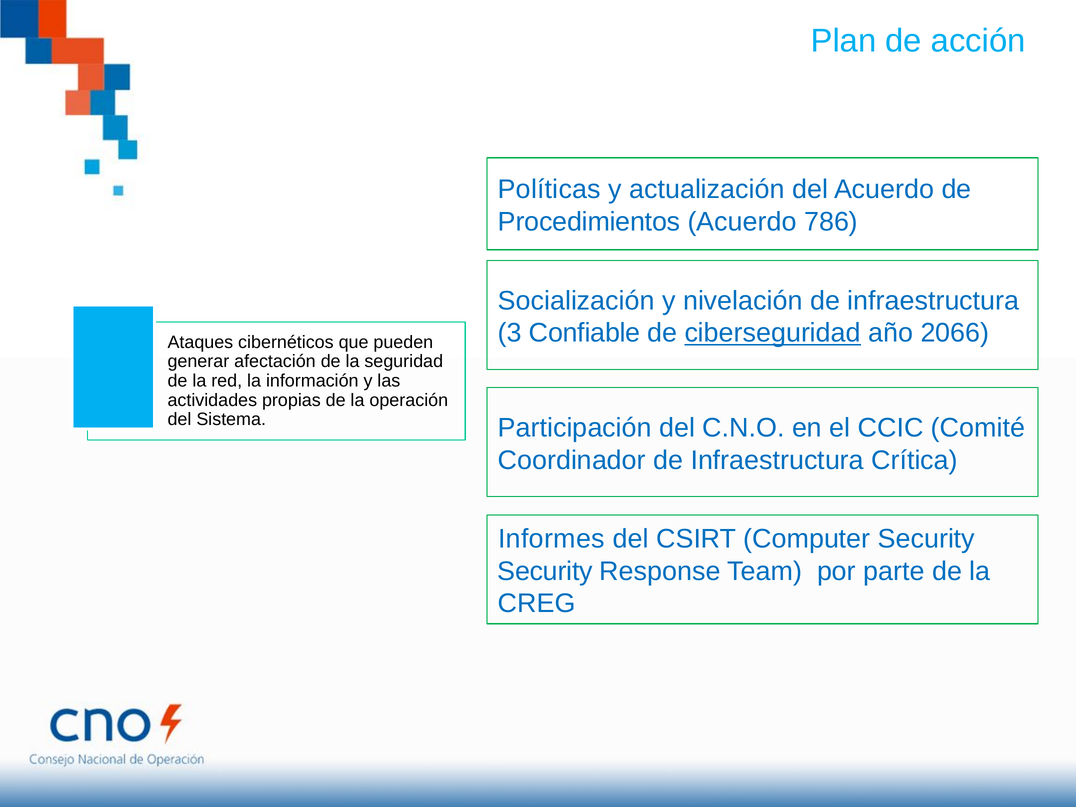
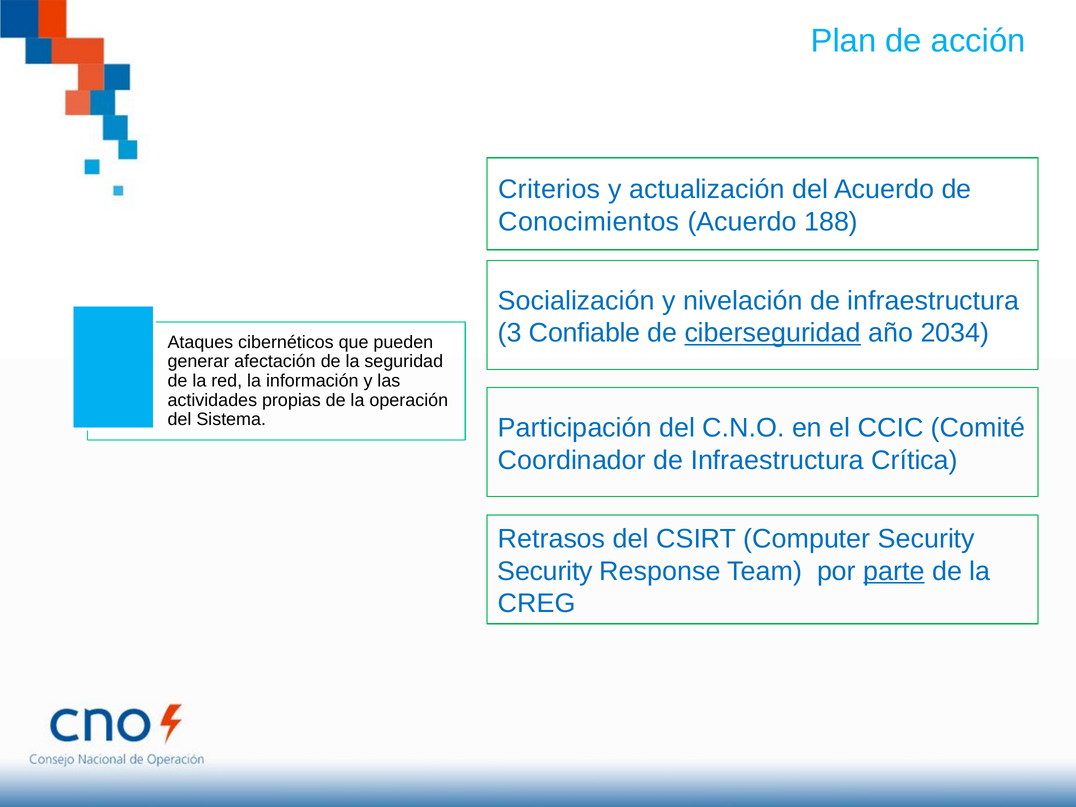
Políticas: Políticas -> Criterios (549, 190)
Procedimientos: Procedimientos -> Conocimientos (589, 222)
786: 786 -> 188 (831, 222)
2066: 2066 -> 2034 (955, 333)
Informes: Informes -> Retrasos (552, 539)
parte underline: none -> present (894, 571)
